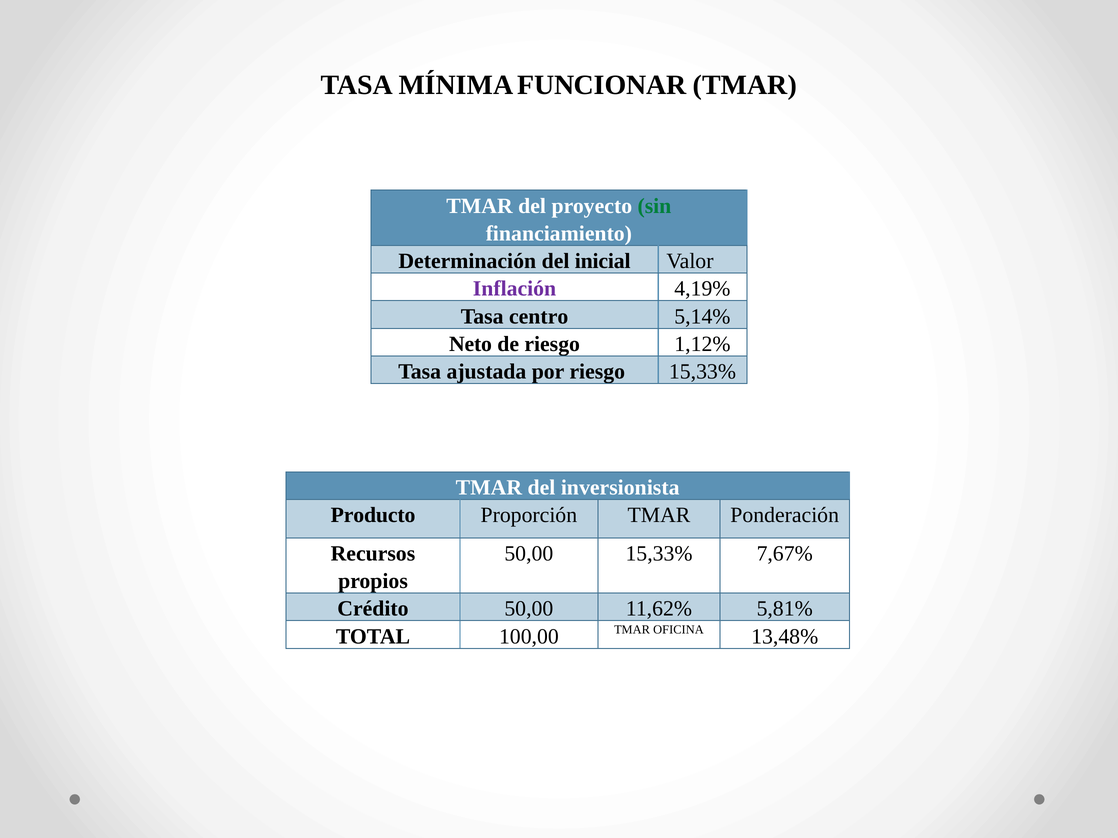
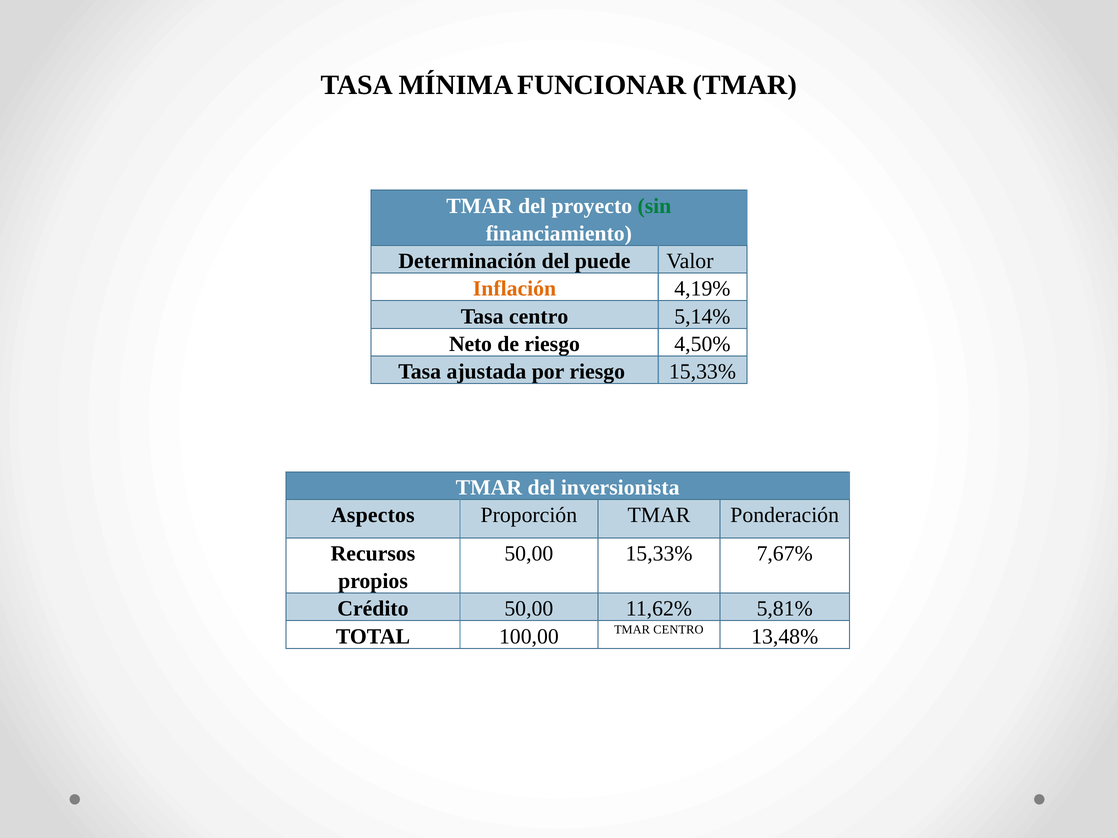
inicial: inicial -> puede (603, 261)
Inflación colour: purple -> orange (515, 289)
1,12%: 1,12% -> 4,50% (702, 344)
Producto: Producto -> Aspectos (373, 515)
TMAR OFICINA: OFICINA -> CENTRO (678, 630)
